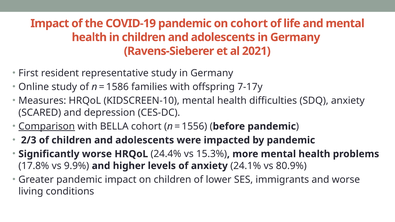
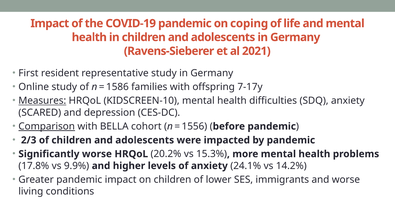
on cohort: cohort -> coping (249, 23)
Measures underline: none -> present (42, 101)
24.4%: 24.4% -> 20.2% (166, 154)
80.9%: 80.9% -> 14.2% (291, 166)
